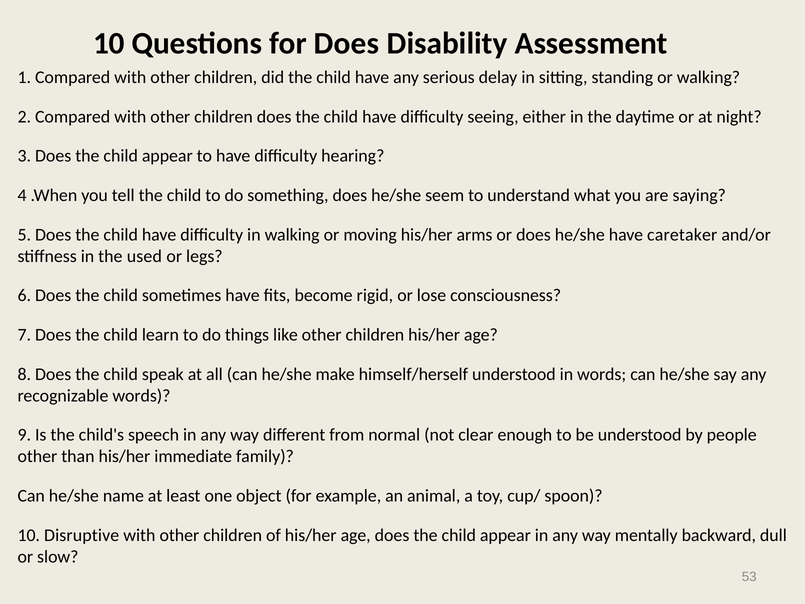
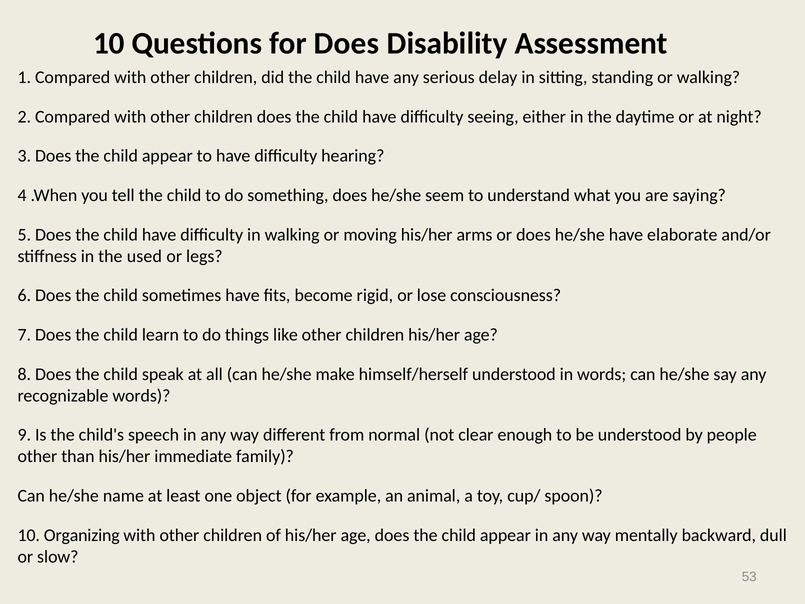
caretaker: caretaker -> elaborate (682, 235)
Disruptive: Disruptive -> Organizing (82, 535)
